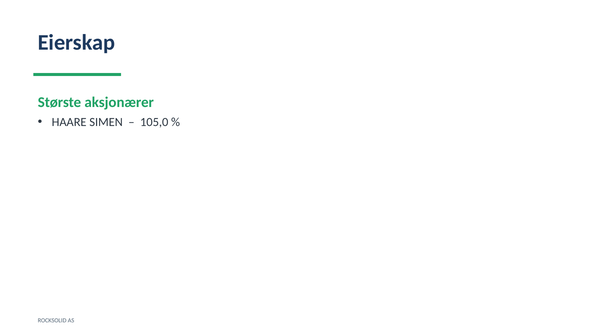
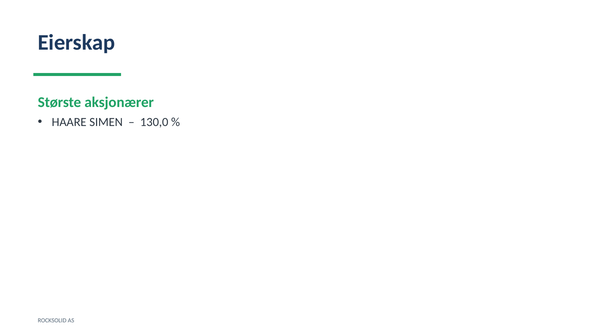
105,0: 105,0 -> 130,0 (154, 122)
